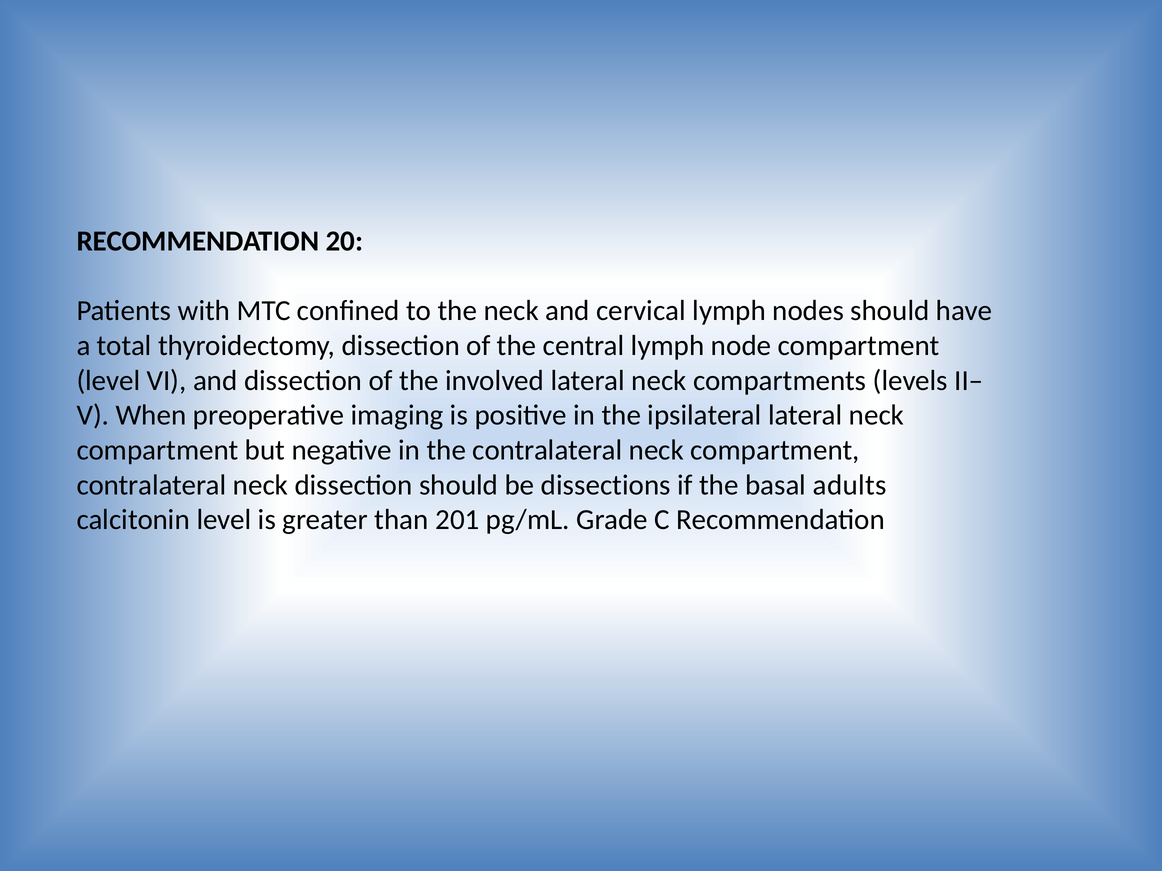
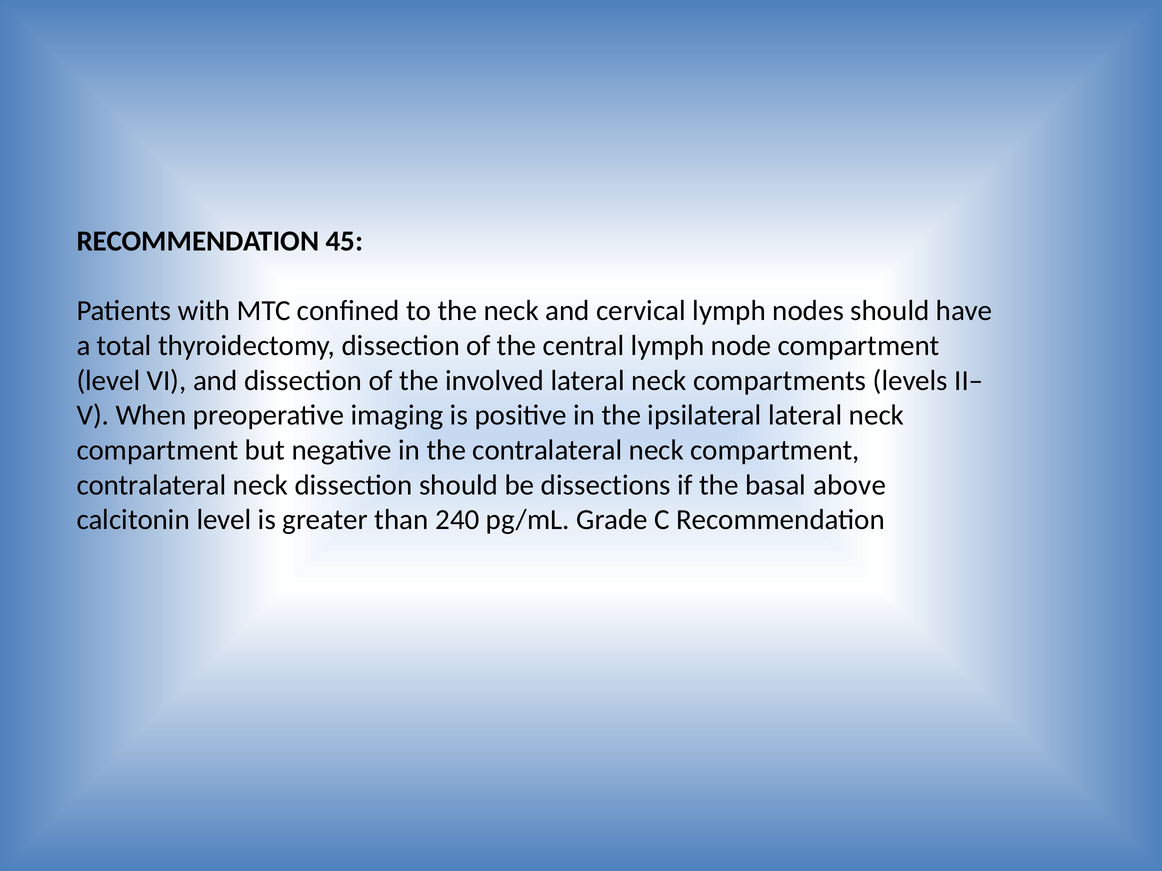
20: 20 -> 45 (344, 241)
adults: adults -> above (850, 485)
201: 201 -> 240 (457, 520)
